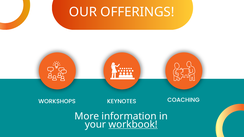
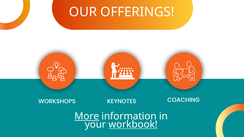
More underline: none -> present (87, 116)
